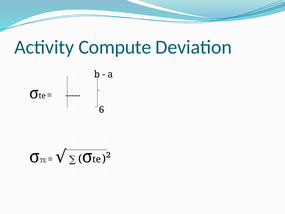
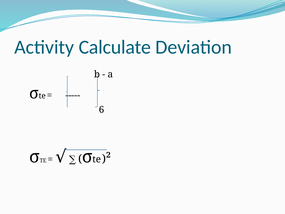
Compute: Compute -> Calculate (115, 47)
